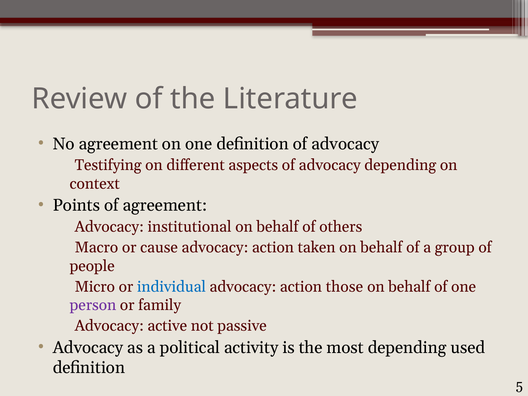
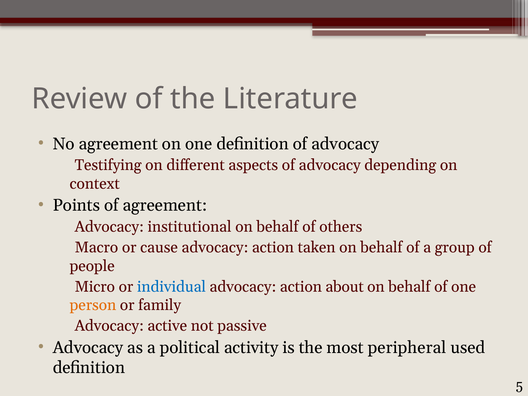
those: those -> about (345, 287)
person colour: purple -> orange (93, 305)
most depending: depending -> peripheral (407, 347)
